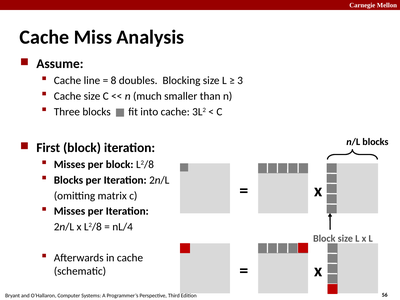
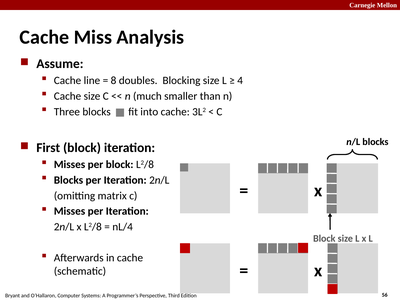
3: 3 -> 4 (240, 81)
